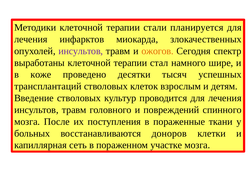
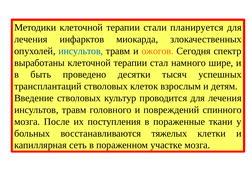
инсультов colour: purple -> blue (81, 51)
коже: коже -> быть (41, 75)
доноров: доноров -> тяжелых (169, 133)
